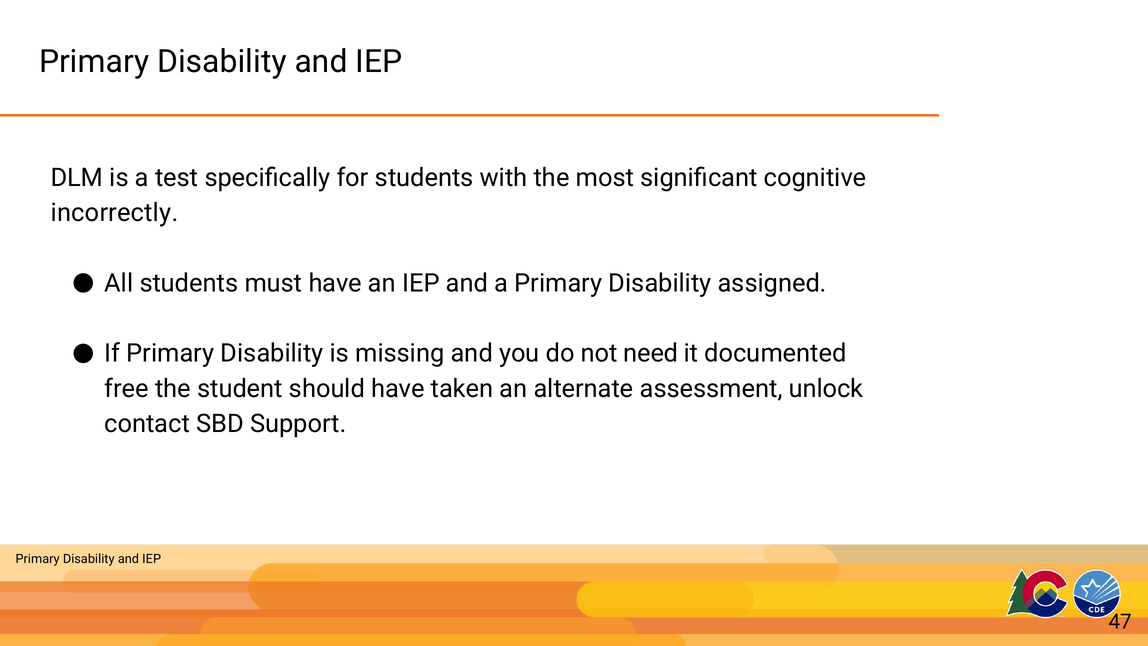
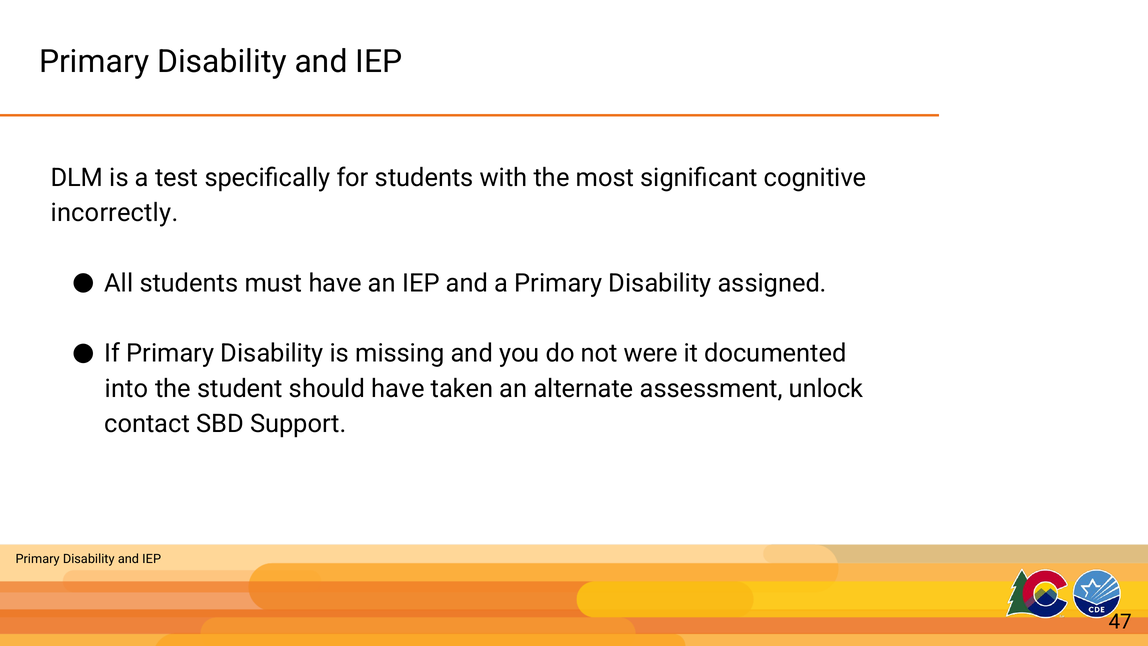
need: need -> were (651, 353)
free: free -> into (127, 388)
